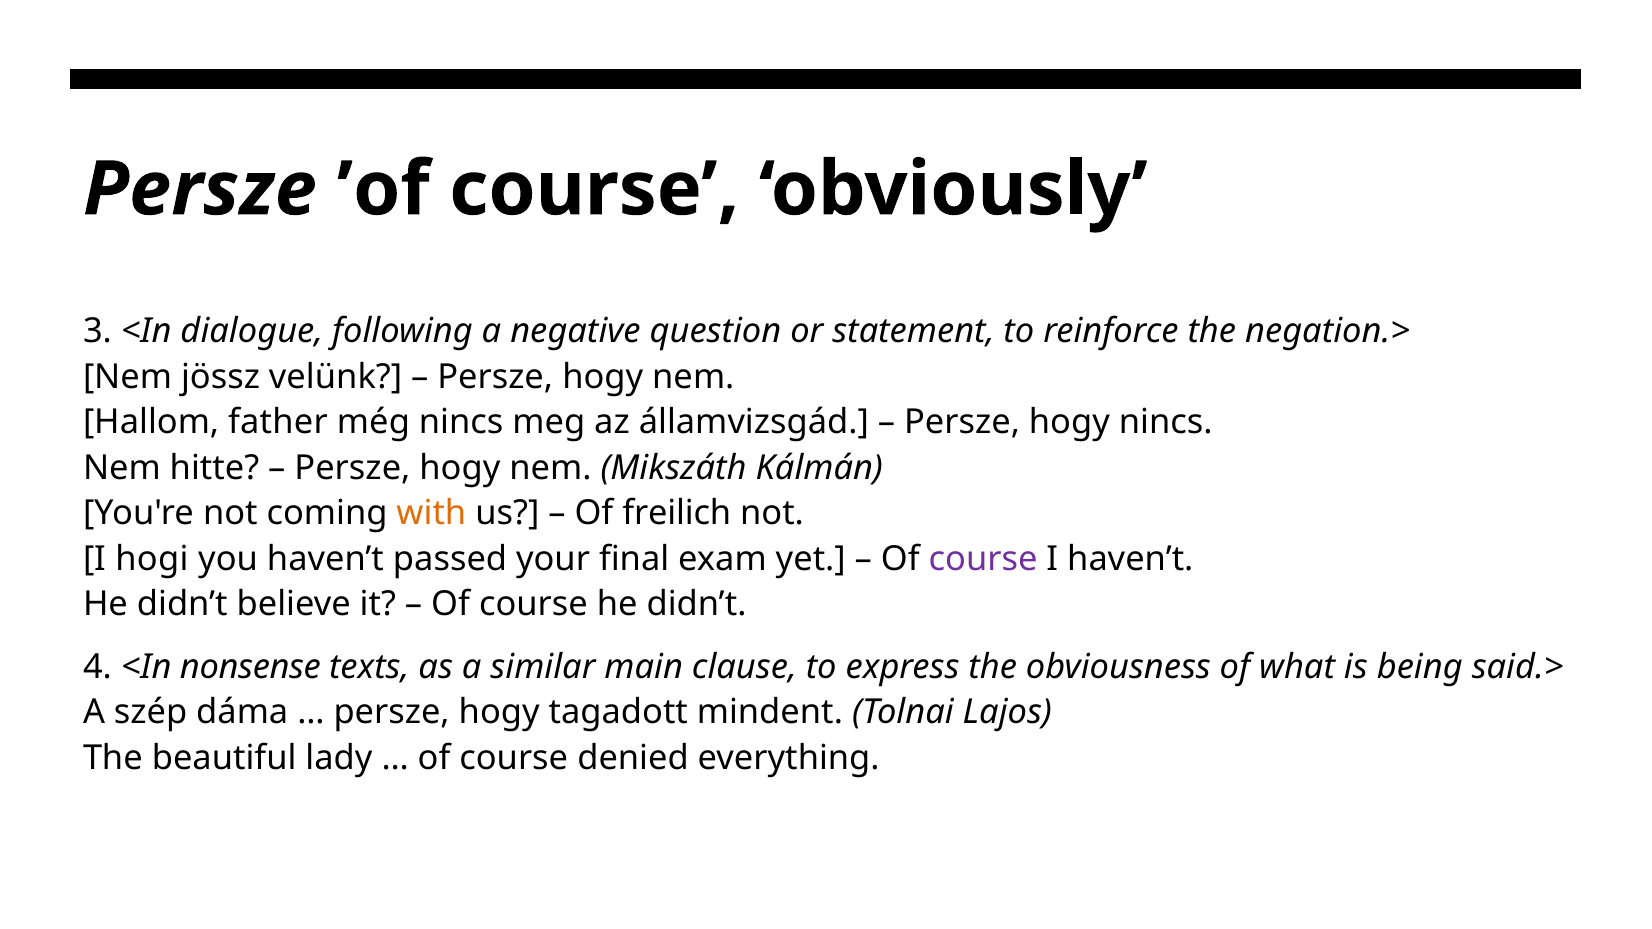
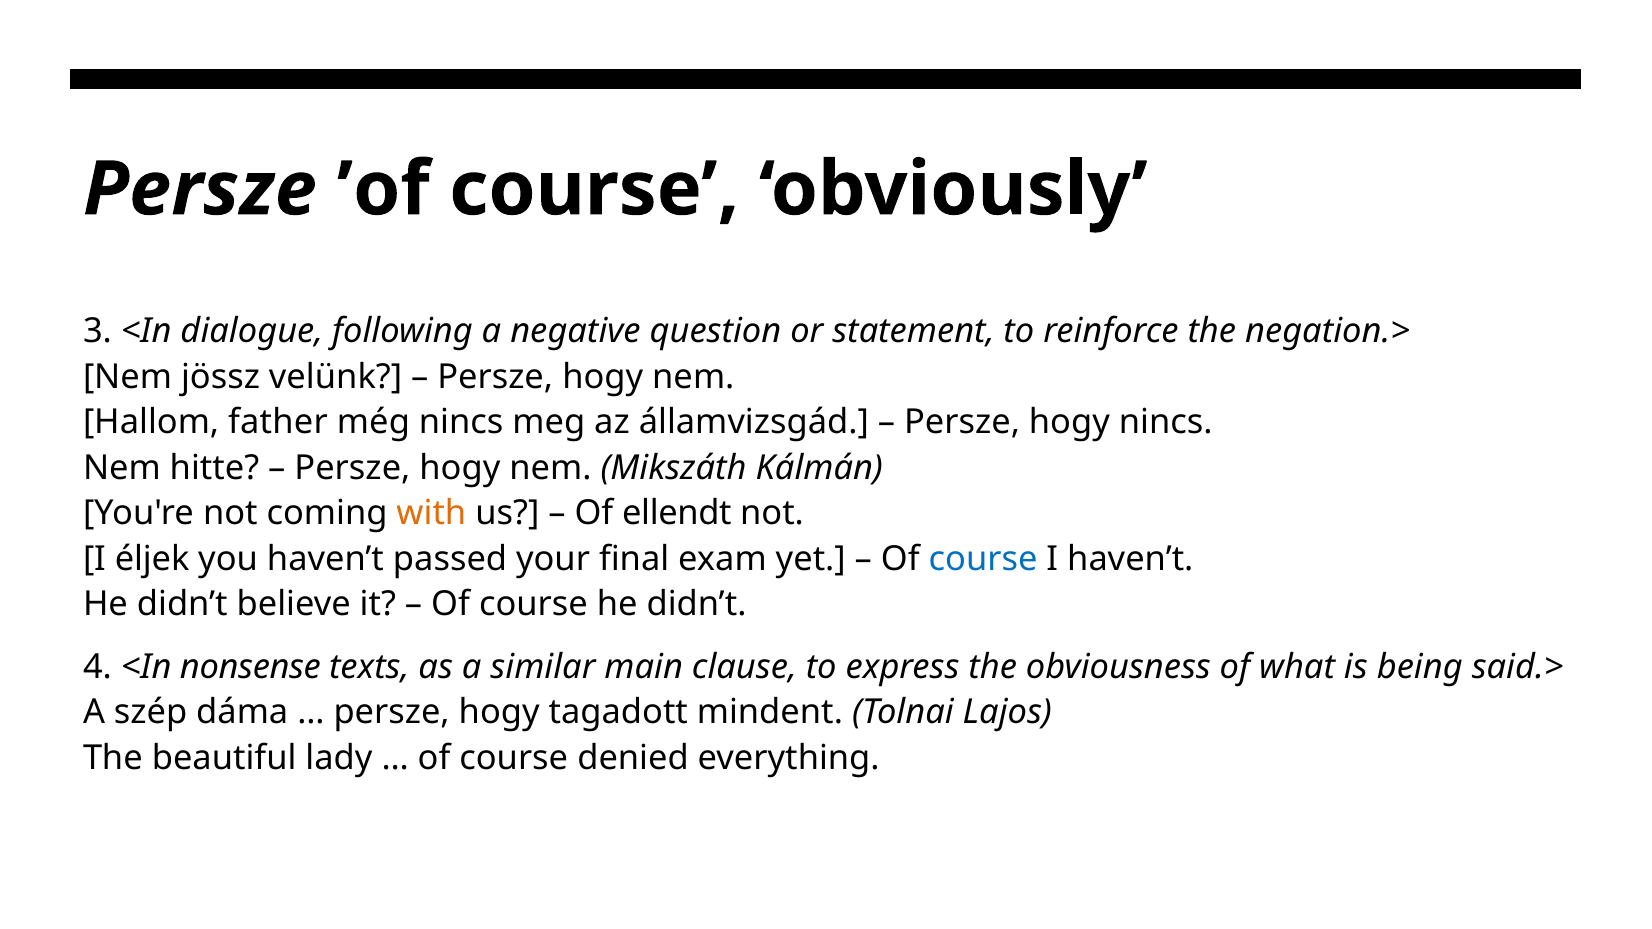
freilich: freilich -> ellendt (677, 513)
hogi: hogi -> éljek (152, 559)
course colour: purple -> blue (983, 559)
